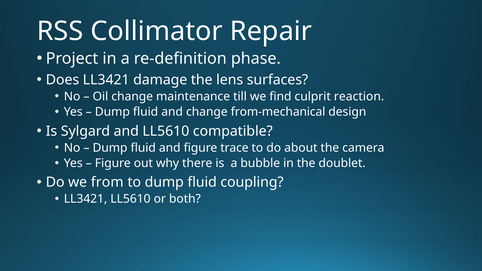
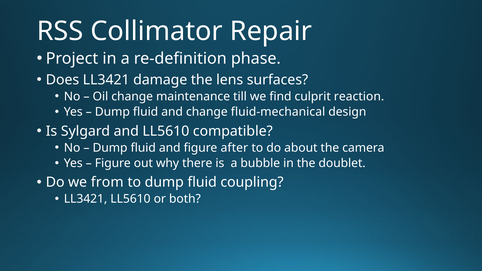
from-mechanical: from-mechanical -> fluid-mechanical (278, 112)
trace: trace -> after (234, 148)
